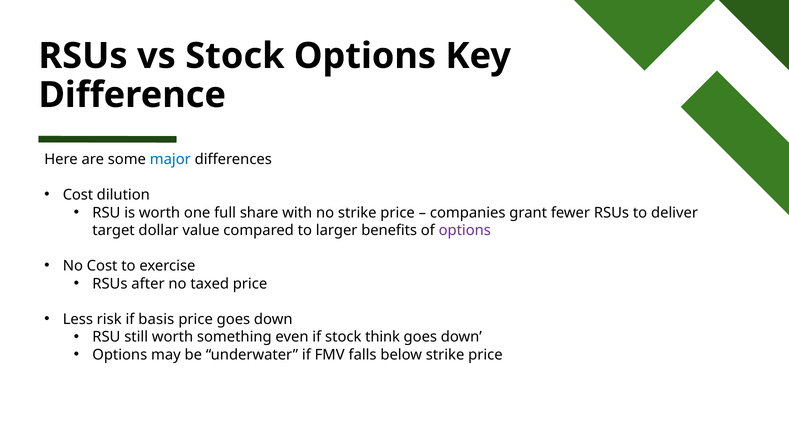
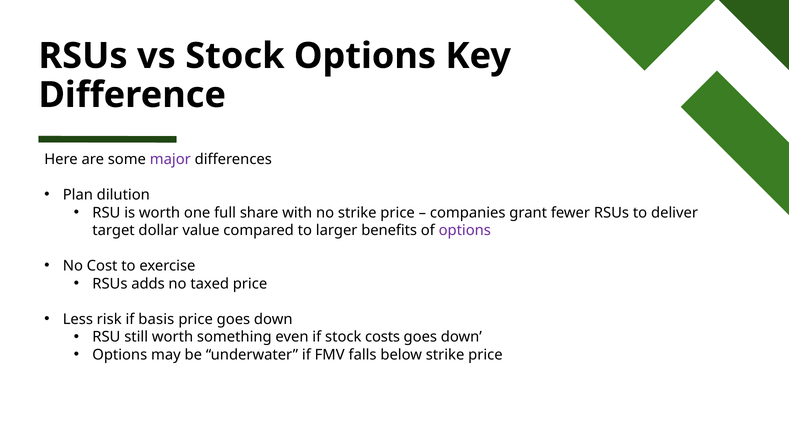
major colour: blue -> purple (170, 159)
Cost: Cost -> Plan (78, 195)
after: after -> adds (148, 284)
think: think -> costs (383, 337)
